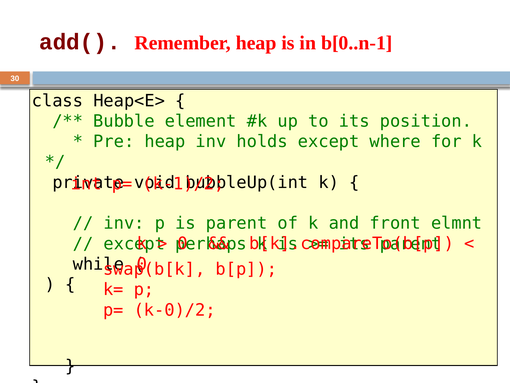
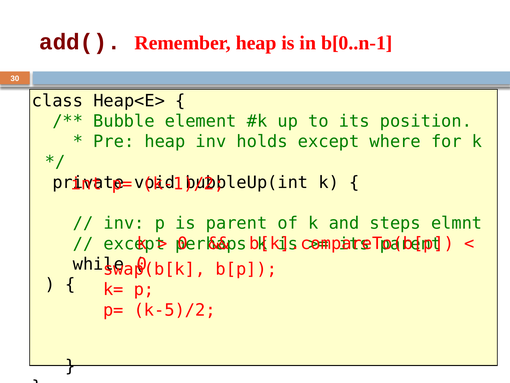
front: front -> steps (395, 223)
k-0)/2: k-0)/2 -> k-5)/2 (175, 310)
